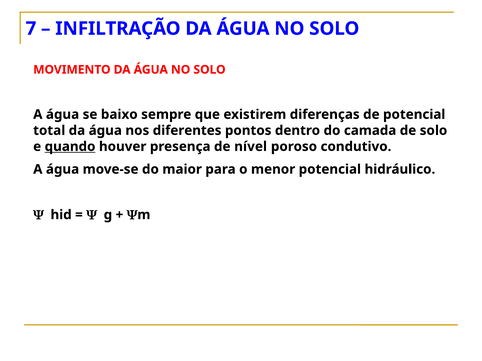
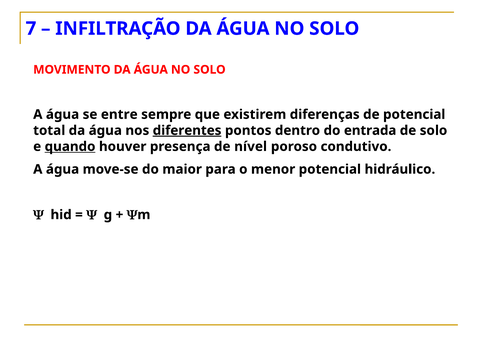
baixo: baixo -> entre (119, 115)
diferentes underline: none -> present (187, 131)
camada: camada -> entrada (370, 131)
